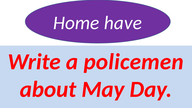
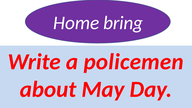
have: have -> bring (123, 23)
